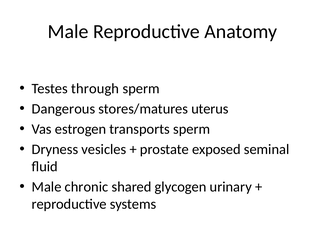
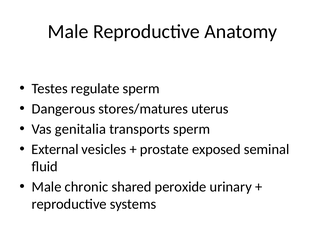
through: through -> regulate (95, 88)
estrogen: estrogen -> genitalia (80, 129)
Dryness: Dryness -> External (55, 149)
glycogen: glycogen -> peroxide (181, 187)
